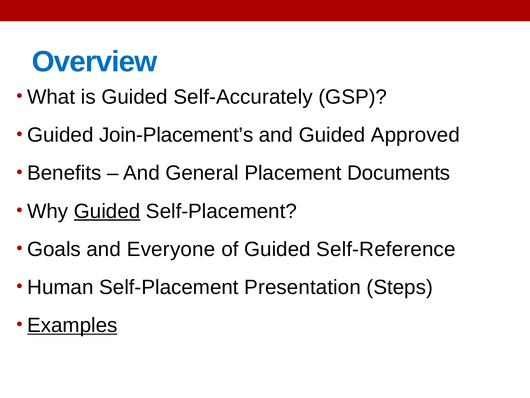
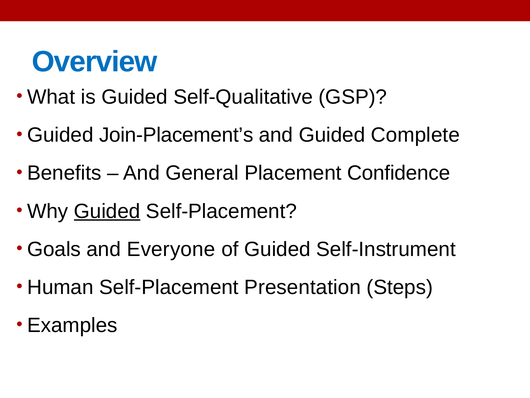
Self-Accurately: Self-Accurately -> Self-Qualitative (243, 97)
Approved: Approved -> Complete (415, 135)
Documents: Documents -> Confidence (399, 173)
Self-Reference: Self-Reference -> Self-Instrument (386, 249)
Examples underline: present -> none (72, 325)
